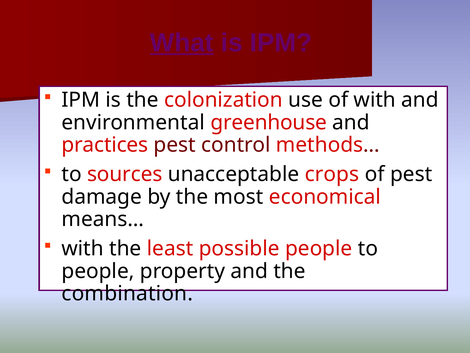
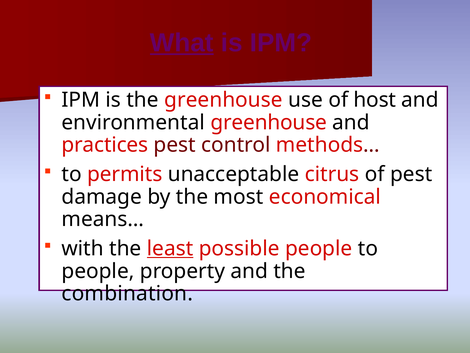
the colonization: colonization -> greenhouse (223, 100)
of with: with -> host (375, 100)
sources: sources -> permits (125, 174)
crops: crops -> citrus (332, 174)
least underline: none -> present (170, 248)
